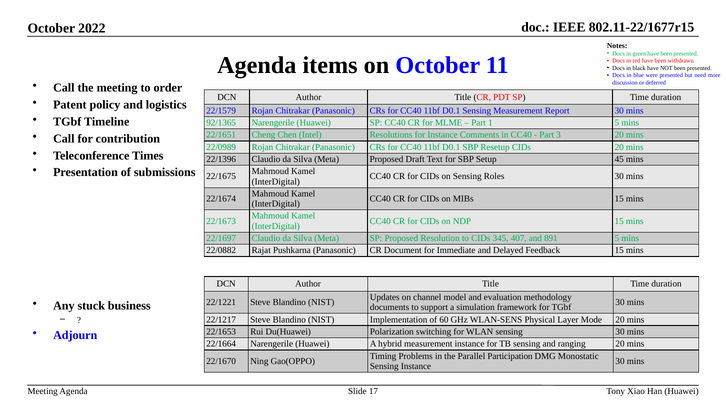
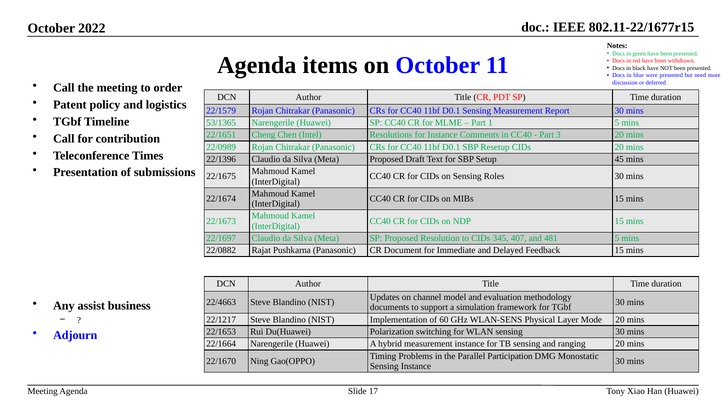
92/1365: 92/1365 -> 53/1365 (221, 123)
891: 891 -> 481 (551, 238)
22/1221: 22/1221 -> 22/4663 (221, 303)
stuck: stuck -> assist (91, 306)
